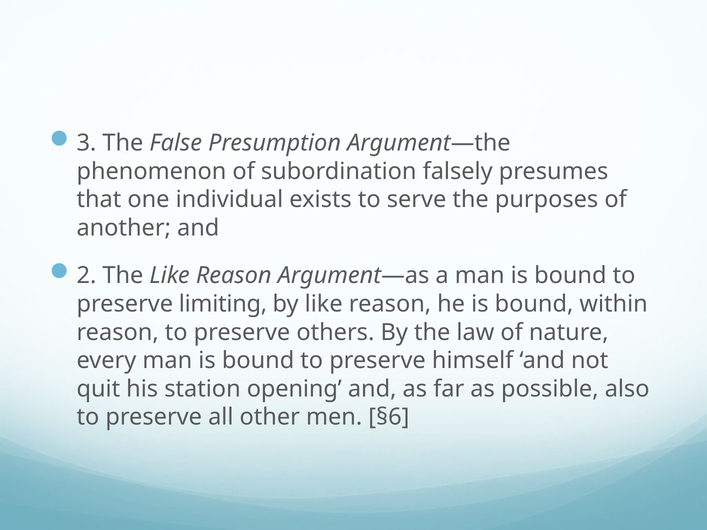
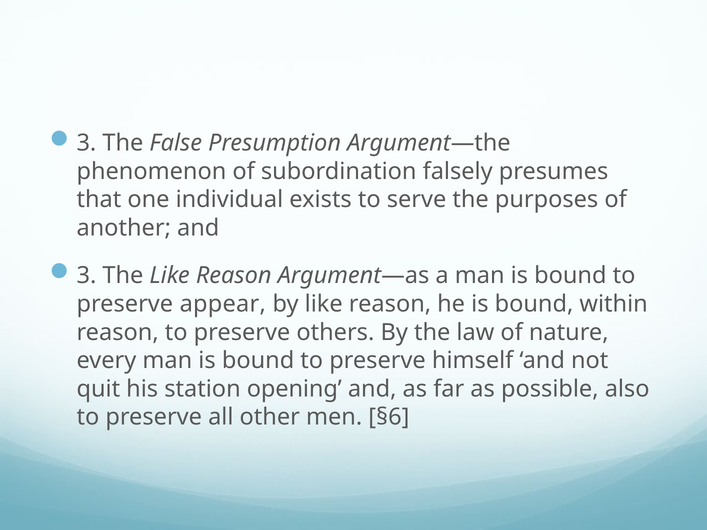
2: 2 -> 3 (86, 276)
limiting: limiting -> appear (223, 304)
